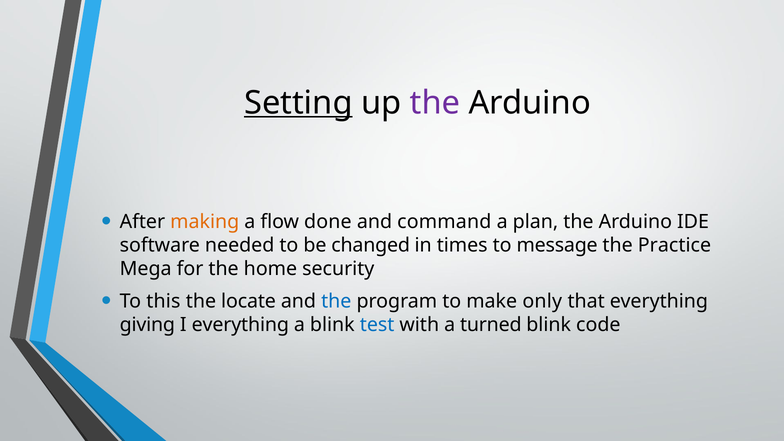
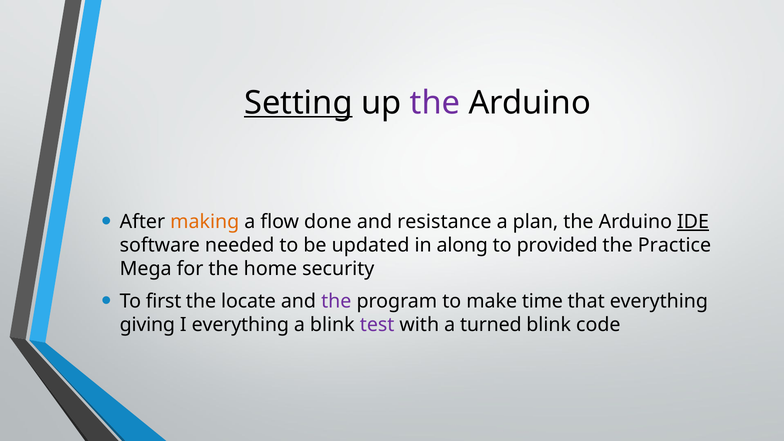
command: command -> resistance (444, 222)
IDE underline: none -> present (693, 222)
changed: changed -> updated (371, 245)
times: times -> along (462, 245)
message: message -> provided (557, 245)
this: this -> first (164, 301)
the colour: blue -> purple (336, 301)
only: only -> time (542, 301)
test colour: blue -> purple (377, 325)
